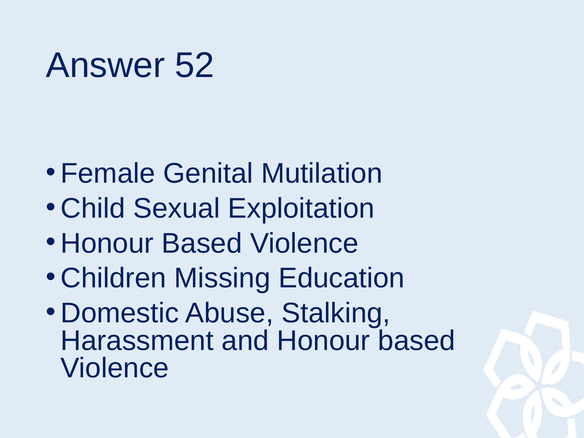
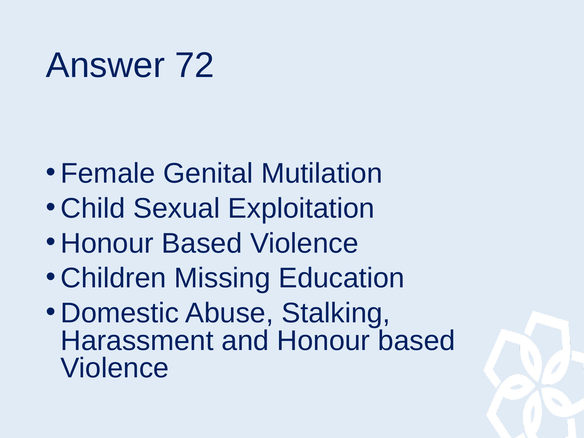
52: 52 -> 72 (195, 65)
